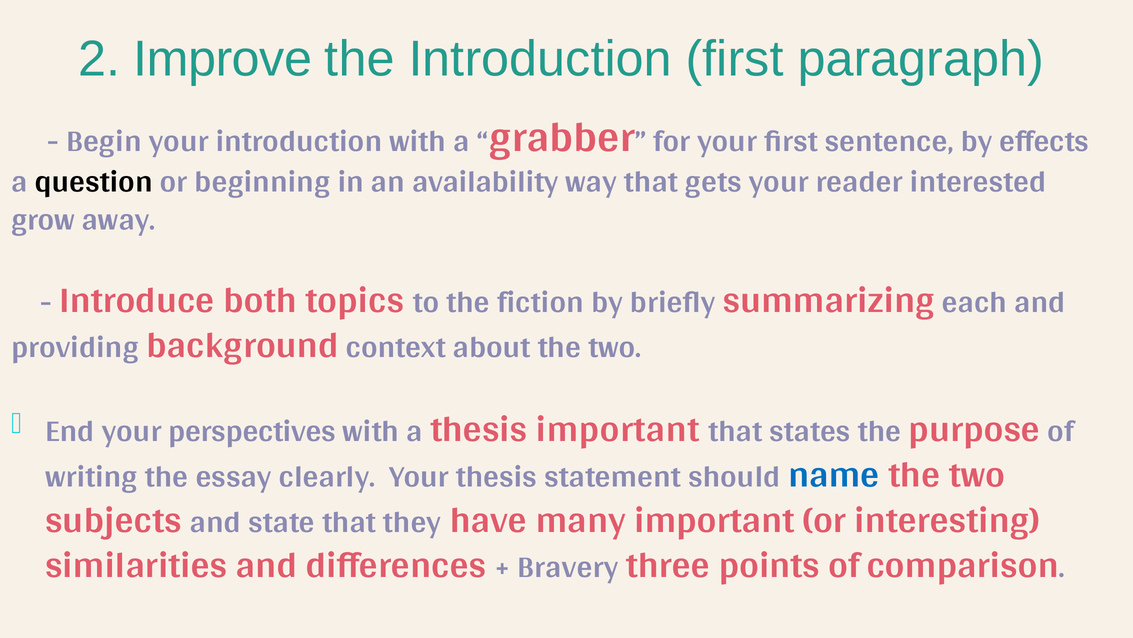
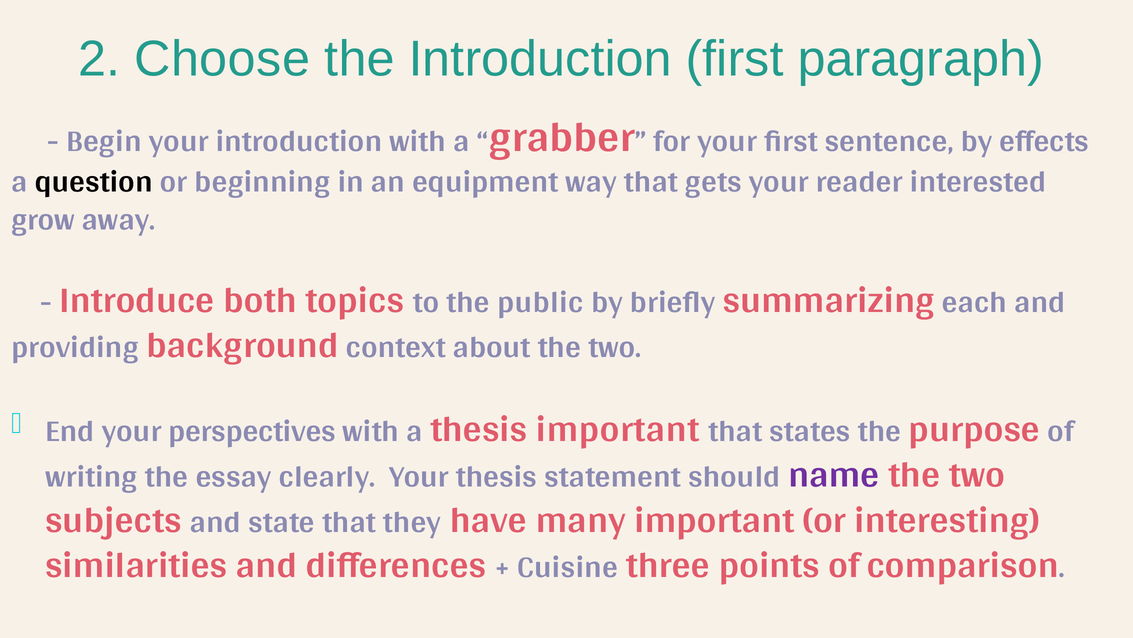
Improve: Improve -> Choose (222, 59)
availability: availability -> equipment (485, 181)
fiction: fiction -> public (540, 301)
name colour: blue -> purple (834, 474)
Bravery: Bravery -> Cuisine (568, 566)
